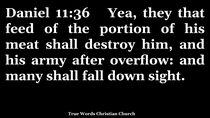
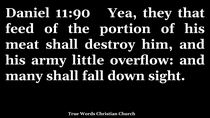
11:36: 11:36 -> 11:90 (73, 13)
after: after -> little (88, 60)
